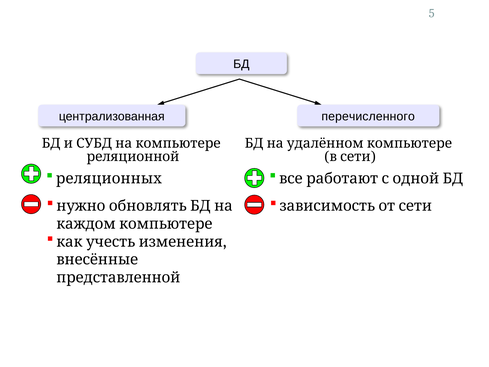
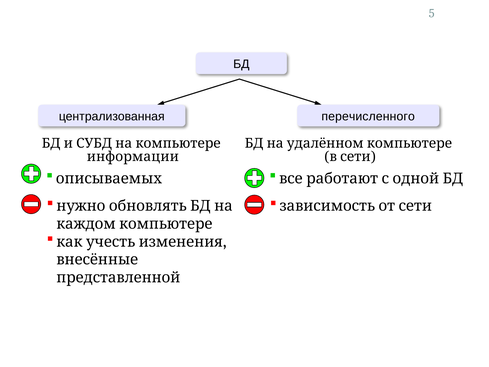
реляционной: реляционной -> информации (133, 156)
реляционных: реляционных -> описываемых (109, 178)
